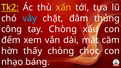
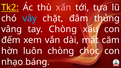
xấn colour: yellow -> pink (64, 7)
công: công -> vâng (12, 29)
thấy: thấy -> luôn (33, 51)
